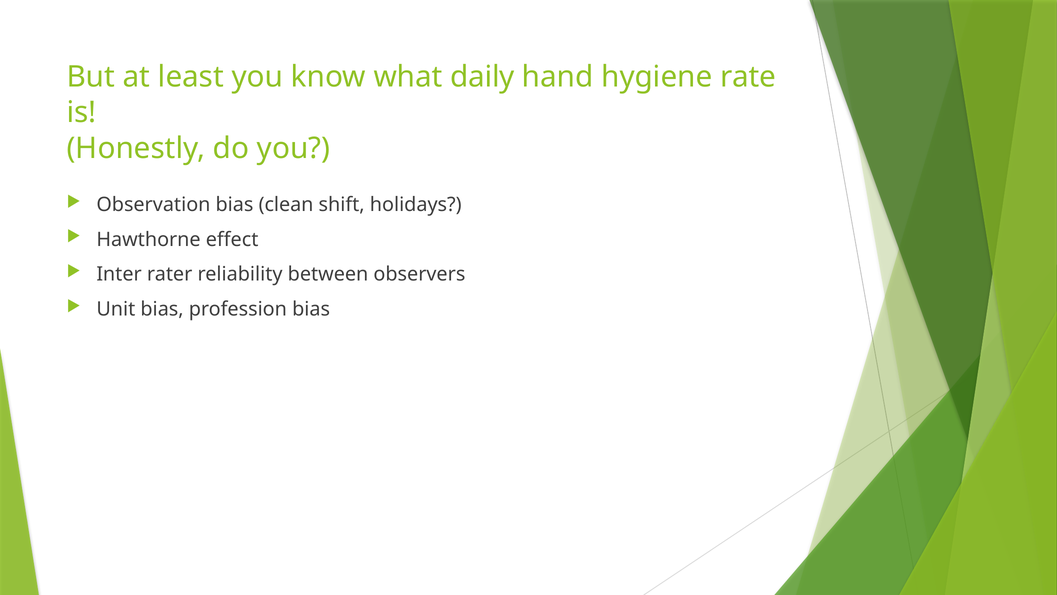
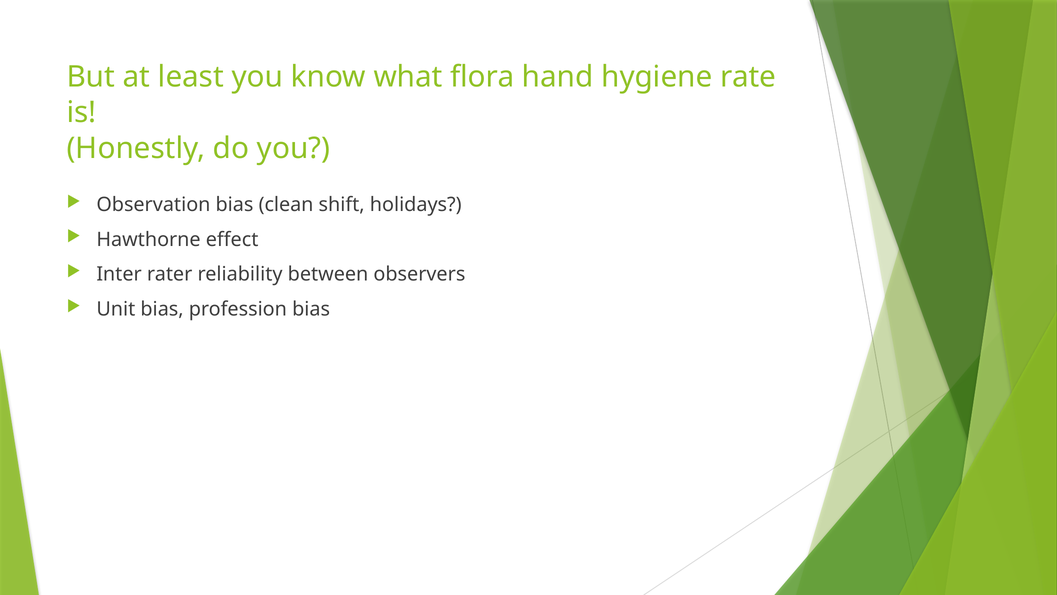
daily: daily -> flora (482, 77)
